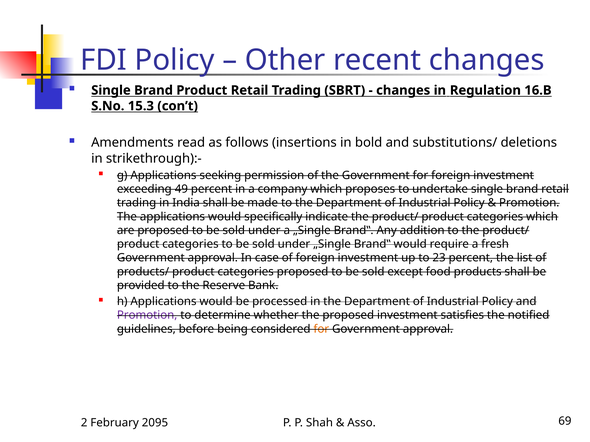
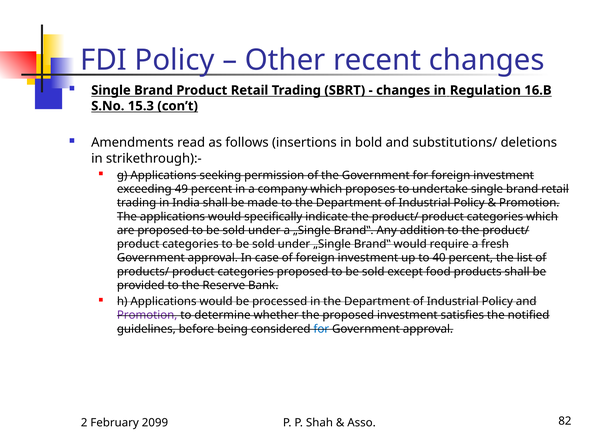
23: 23 -> 40 (439, 258)
for colour: orange -> blue (321, 329)
2095: 2095 -> 2099 (155, 423)
69: 69 -> 82 (565, 421)
